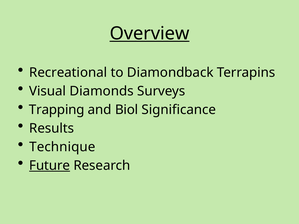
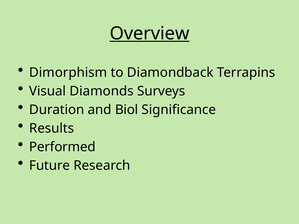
Recreational: Recreational -> Dimorphism (68, 73)
Trapping: Trapping -> Duration (57, 110)
Technique: Technique -> Performed (62, 147)
Future underline: present -> none (50, 166)
